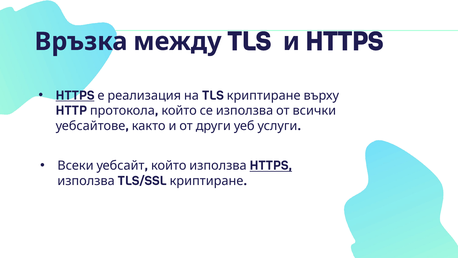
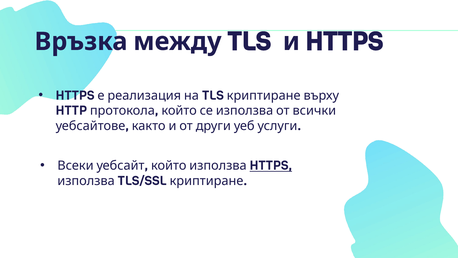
HTTPS underline: present -> none (75, 95)
